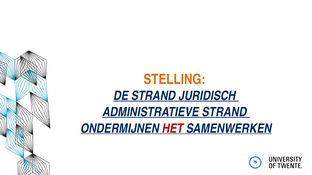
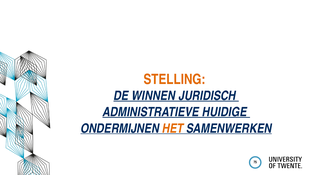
DE STRAND: STRAND -> WINNEN (153, 96)
ADMINISTRATIEVE STRAND: STRAND -> HUIDIGE (224, 112)
HET colour: red -> orange (173, 129)
